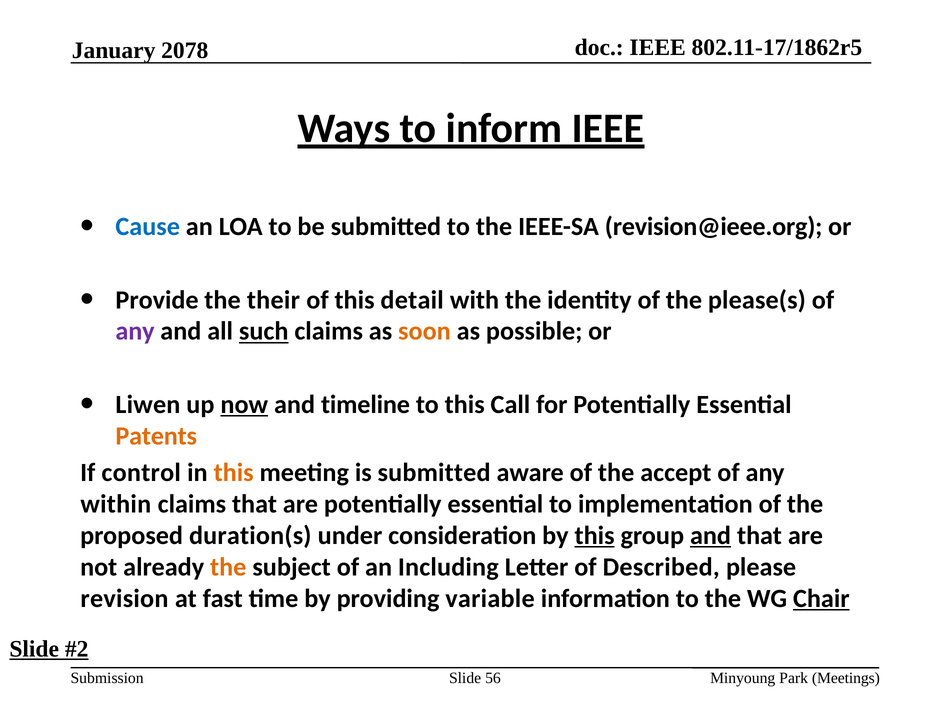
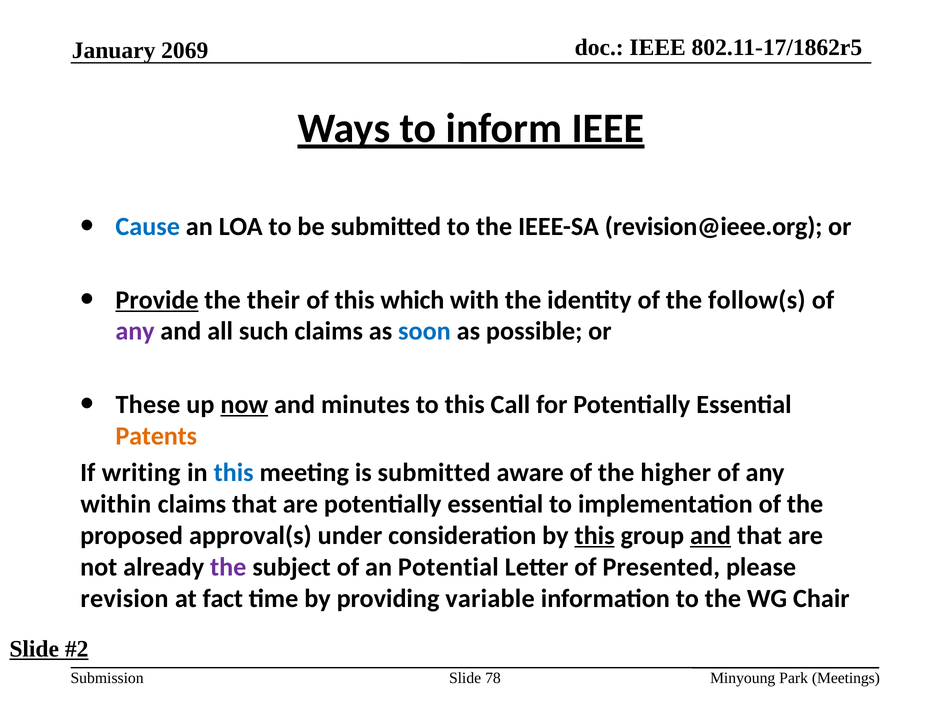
2078: 2078 -> 2069 (185, 50)
Provide underline: none -> present (157, 300)
detail: detail -> which (412, 300)
please(s: please(s -> follow(s (757, 300)
such underline: present -> none (264, 331)
soon colour: orange -> blue (424, 331)
Liwen: Liwen -> These (148, 404)
timeline: timeline -> minutes (365, 404)
control: control -> writing (141, 472)
this colour: orange -> blue (234, 472)
accept: accept -> higher (676, 472)
duration(s: duration(s -> approval(s (250, 535)
the colour: orange -> purple (228, 567)
Including: Including -> Potential (448, 567)
Described: Described -> Presented (661, 567)
fast: fast -> fact (223, 598)
Chair underline: present -> none (821, 598)
56: 56 -> 78 (493, 678)
